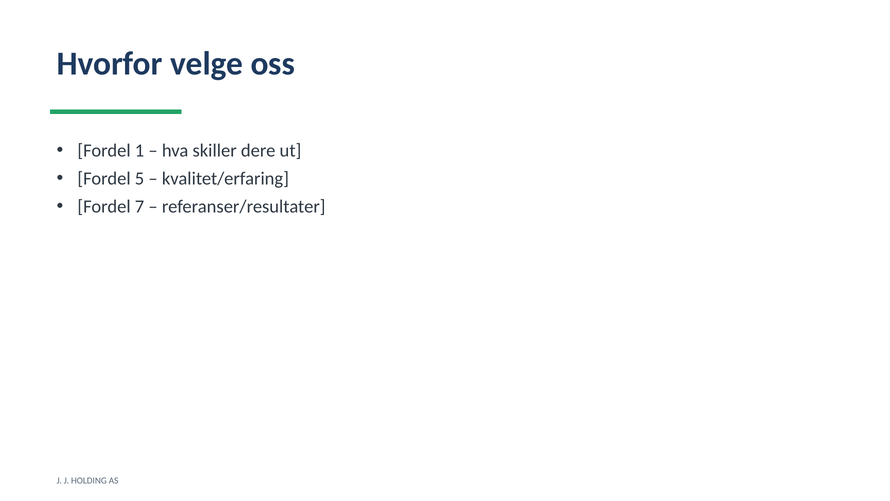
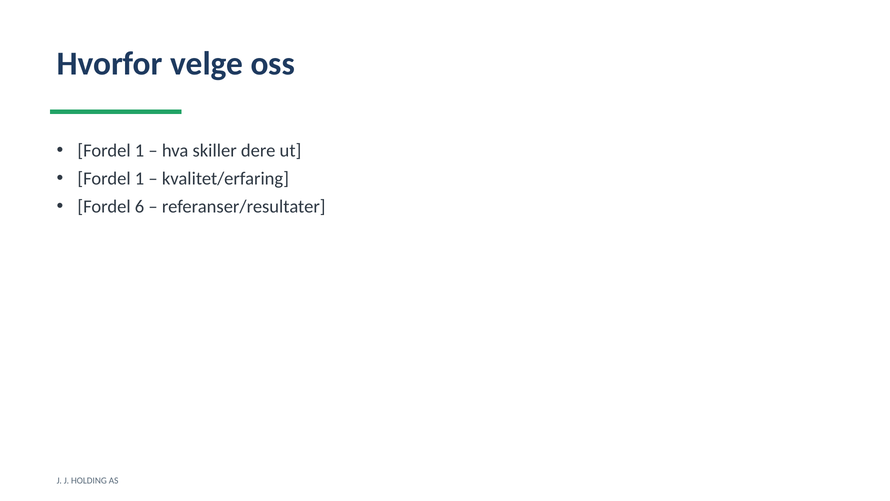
5: 5 -> 1 (140, 179)
7: 7 -> 6 (140, 206)
